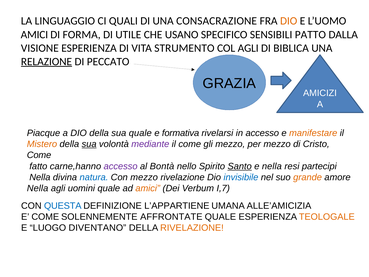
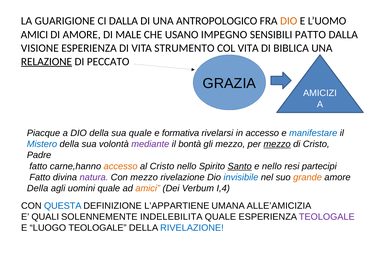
LINGUAGGIO: LINGUAGGIO -> GUARIGIONE (65, 21)
CI QUALI: QUALI -> DALLA (123, 21)
CONSACRAZIONE: CONSACRAZIONE -> ANTROPOLOGICO (217, 21)
DI FORMA: FORMA -> AMORE (82, 35)
UTILE: UTILE -> MALE (128, 35)
SPECIFICO: SPECIFICO -> IMPEGNO (224, 35)
COL AGLI: AGLI -> VITA (248, 48)
manifestare colour: orange -> blue (313, 133)
Mistero colour: orange -> blue (42, 144)
sua underline: present -> none (89, 144)
il come: come -> bontà (190, 144)
mezzo underline: none -> present (277, 144)
Come: Come -> Padre (39, 155)
accesso colour: purple -> orange (121, 166)
al Bontà: Bontà -> Cristo (162, 166)
e nella: nella -> nello (272, 166)
Nella: Nella -> Fatto (40, 177)
natura colour: blue -> purple (94, 177)
Nella: Nella -> Della (38, 188)
I,7: I,7 -> I,4 (223, 188)
E COME: COME -> QUALI (45, 217)
AFFRONTATE: AFFRONTATE -> INDELEBILITA (171, 217)
TEOLOGALE colour: orange -> purple (327, 217)
LUOGO DIVENTANO: DIVENTANO -> TEOLOGALE (97, 228)
RIVELAZIONE colour: orange -> blue (192, 228)
